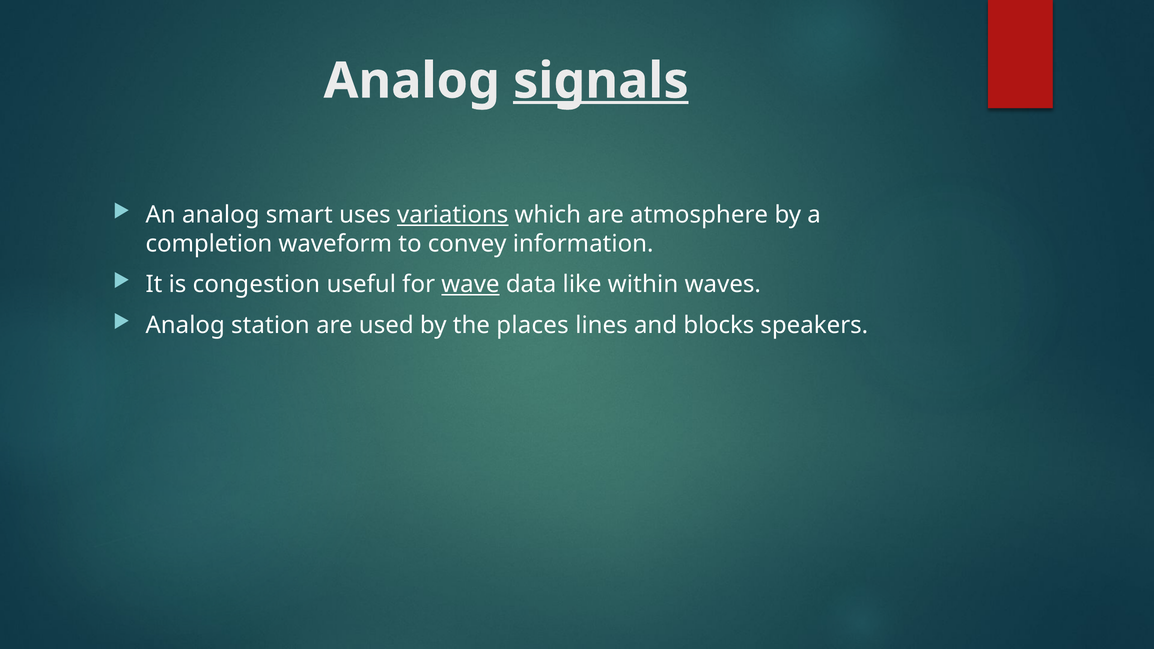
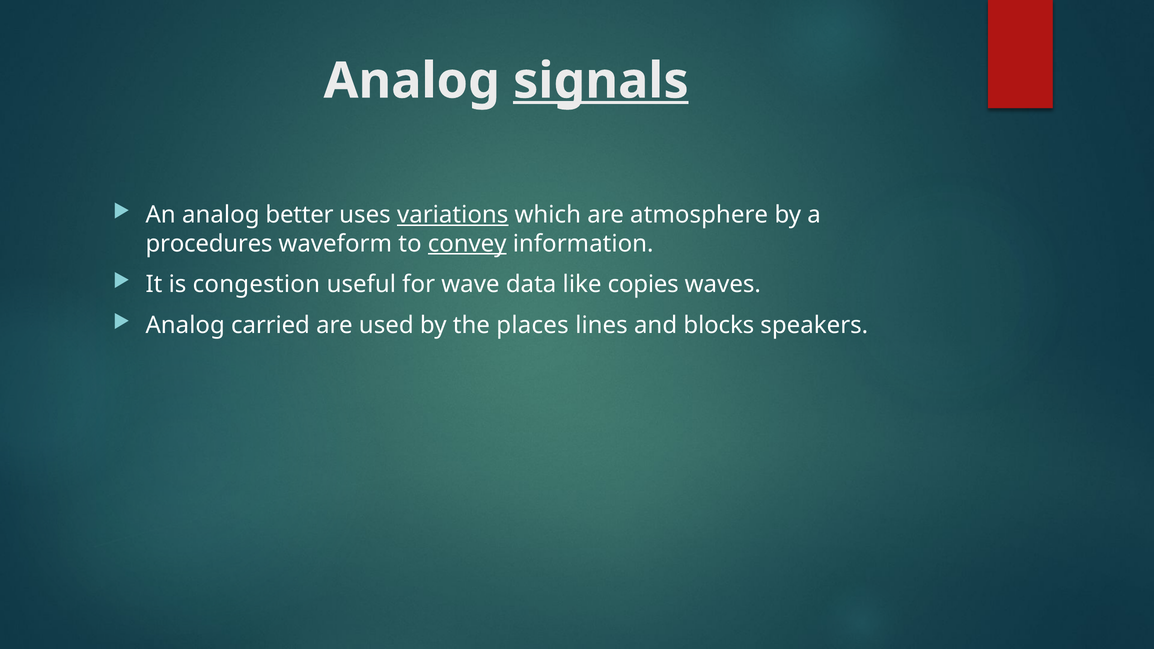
smart: smart -> better (300, 215)
completion: completion -> procedures (209, 244)
convey underline: none -> present (467, 244)
wave underline: present -> none (470, 285)
within: within -> copies (643, 285)
station: station -> carried (271, 325)
